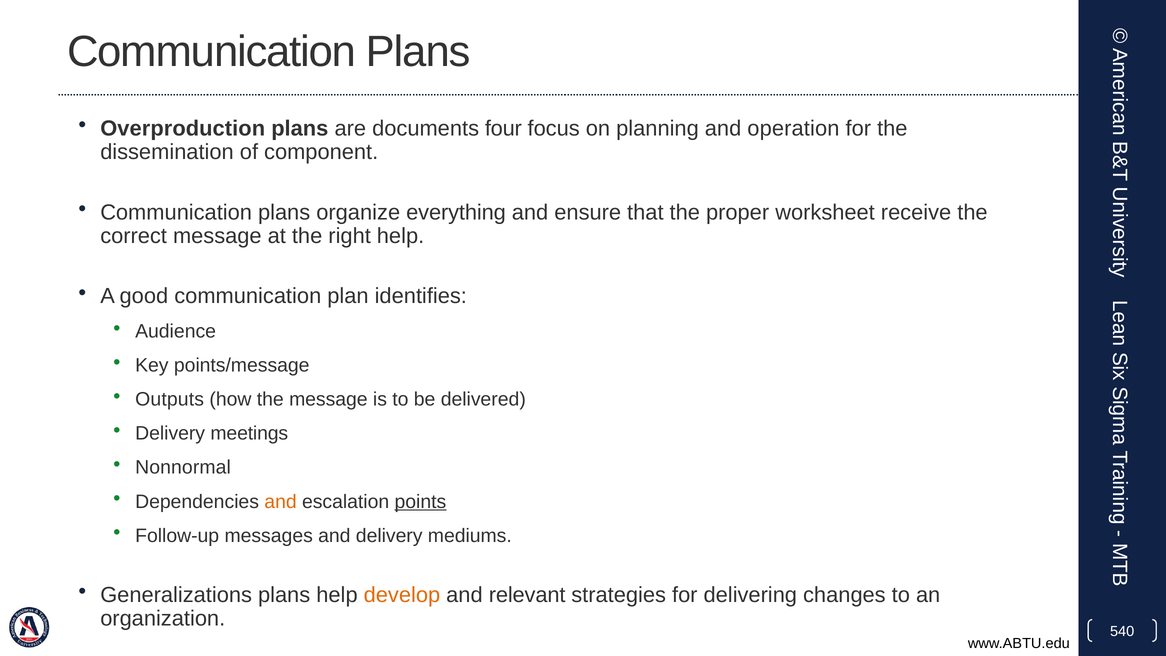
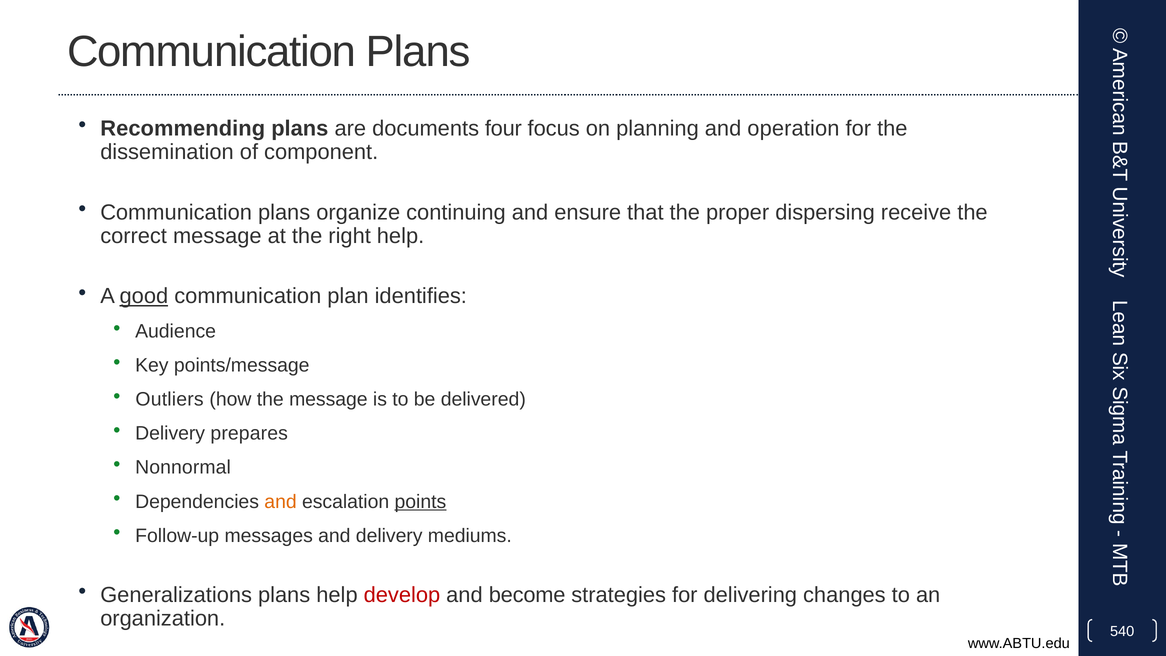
Overproduction: Overproduction -> Recommending (183, 128)
everything: everything -> continuing (456, 212)
worksheet: worksheet -> dispersing (825, 212)
good underline: none -> present (144, 296)
Outputs: Outputs -> Outliers (170, 399)
meetings: meetings -> prepares (249, 433)
develop colour: orange -> red (402, 595)
relevant: relevant -> become (527, 595)
